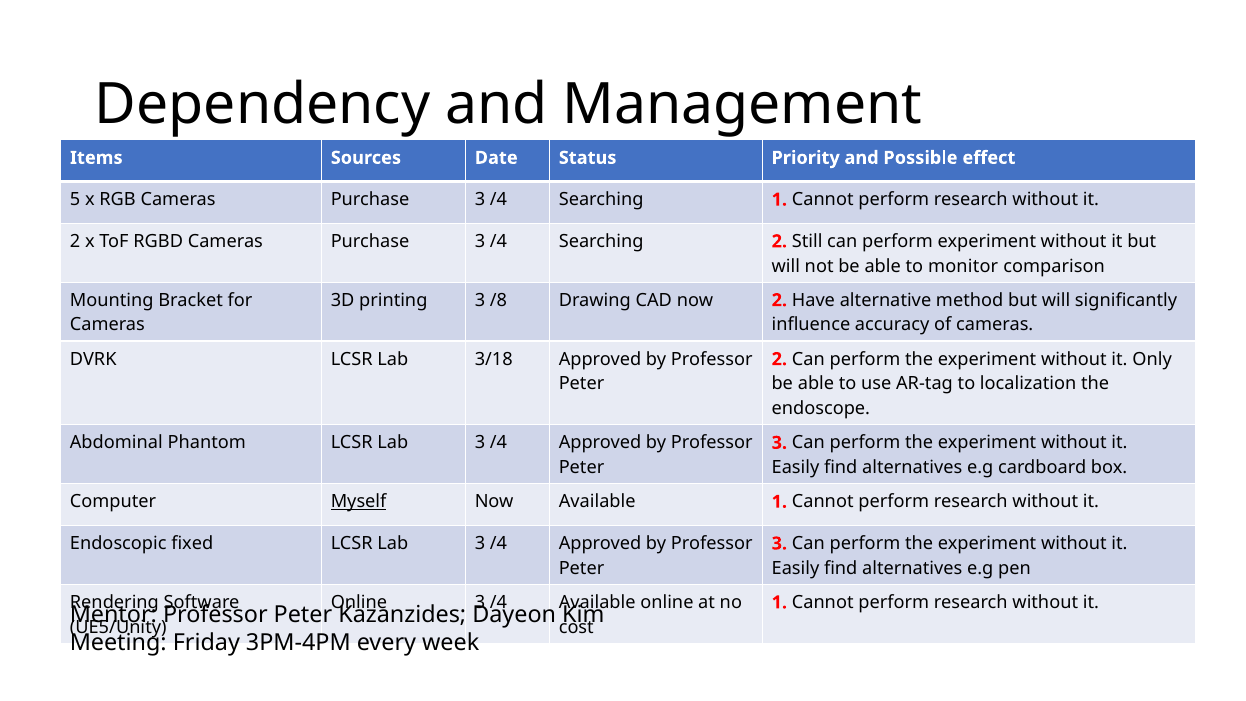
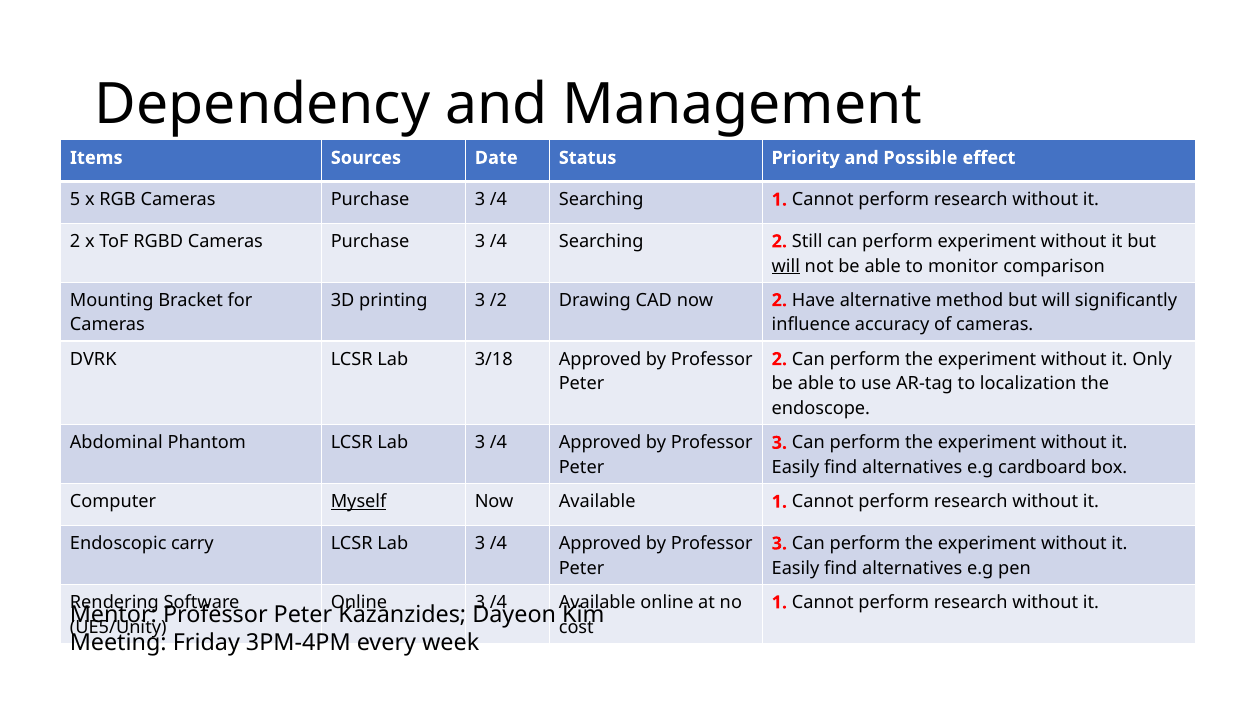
will underline: none -> present (786, 266)
/8: /8 -> /2 (498, 300)
fixed: fixed -> carry (192, 543)
